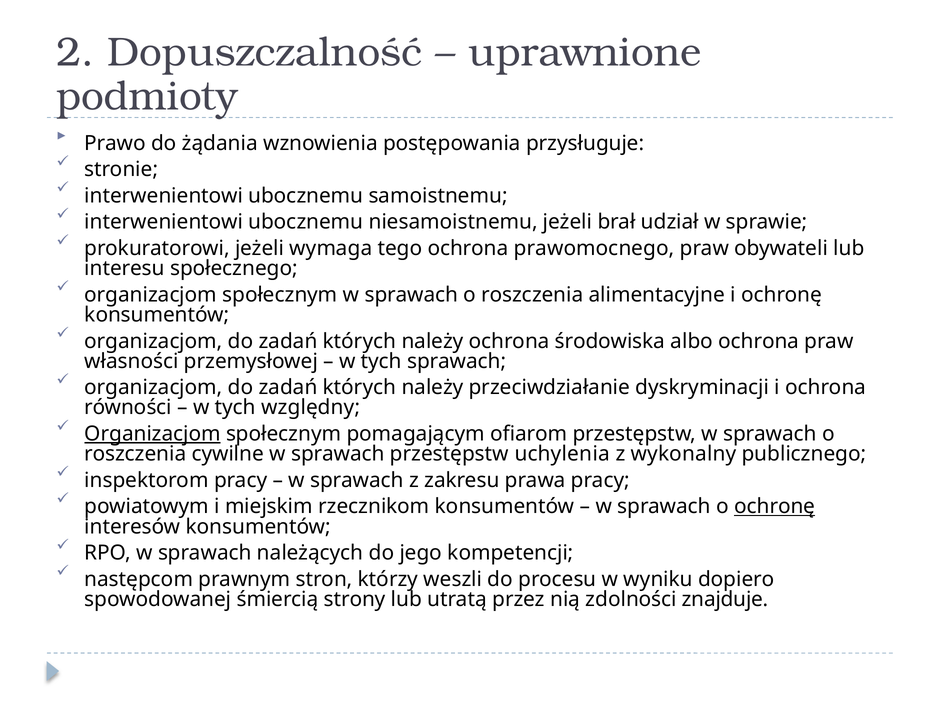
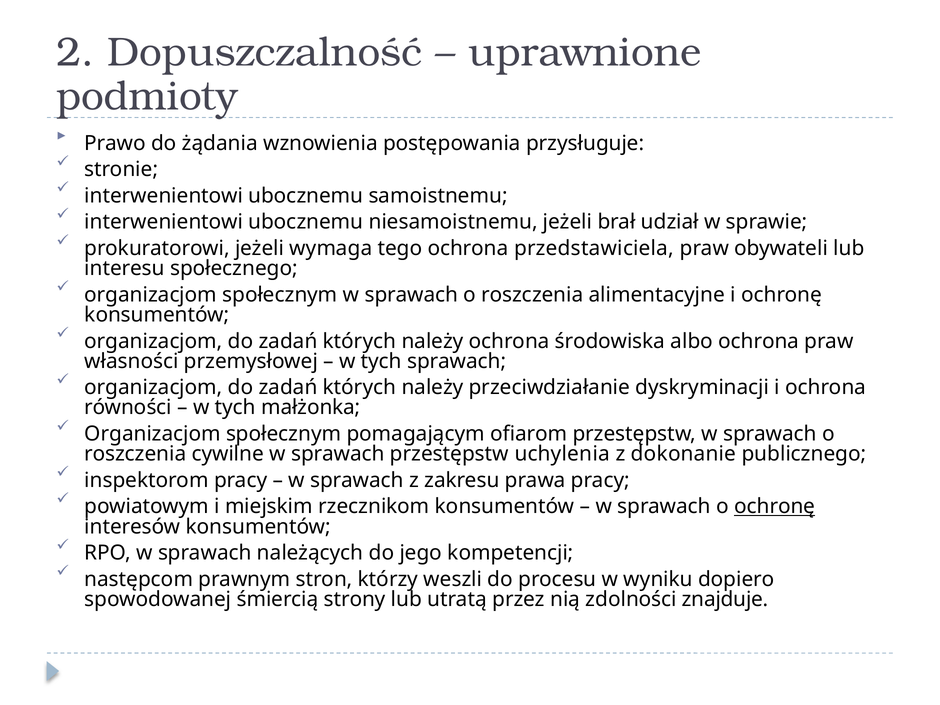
prawomocnego: prawomocnego -> przedstawiciela (594, 248)
względny: względny -> małżonka (311, 408)
Organizacjom underline: present -> none (153, 434)
wykonalny: wykonalny -> dokonanie (684, 454)
